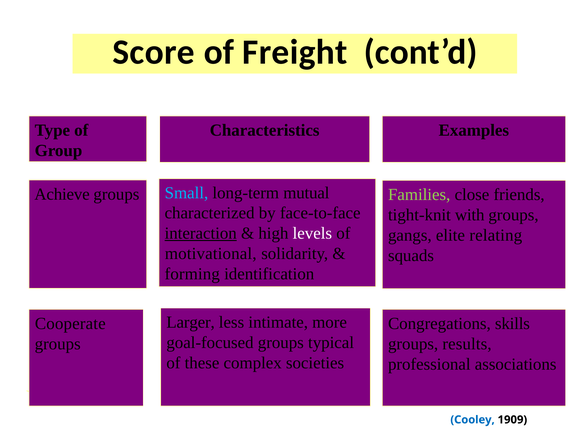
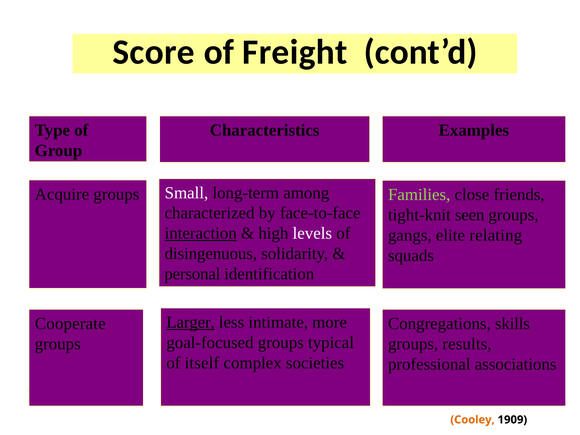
Small colour: light blue -> white (186, 193)
mutual: mutual -> among (306, 193)
Achieve: Achieve -> Acquire (62, 194)
with: with -> seen (470, 215)
motivational: motivational -> disingenuous (211, 254)
forming: forming -> personal (192, 274)
Larger underline: none -> present (191, 322)
these: these -> itself (202, 363)
Cooley colour: blue -> orange (473, 420)
